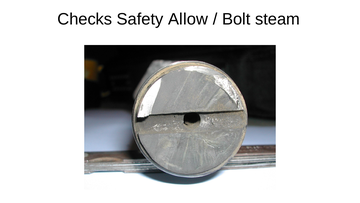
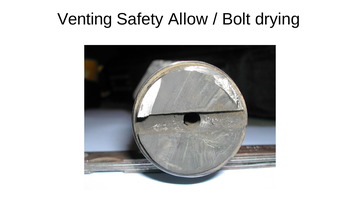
Checks: Checks -> Venting (85, 19)
steam: steam -> drying (277, 19)
